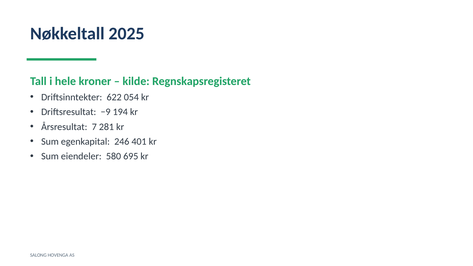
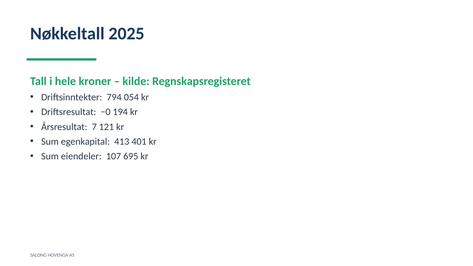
622: 622 -> 794 (114, 97)
−9: −9 -> −0 (106, 112)
281: 281 -> 121 (106, 127)
246: 246 -> 413 (122, 142)
580: 580 -> 107 (114, 156)
